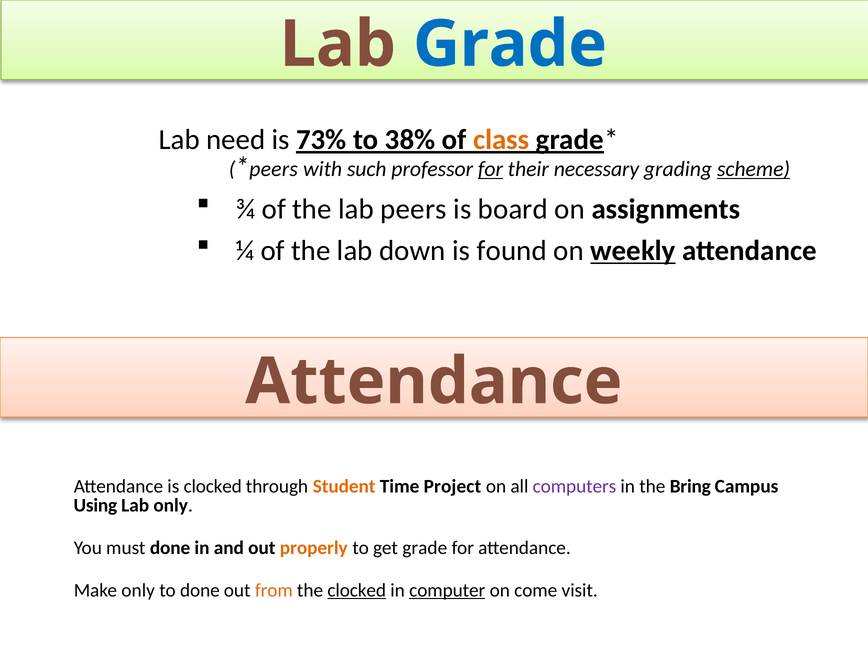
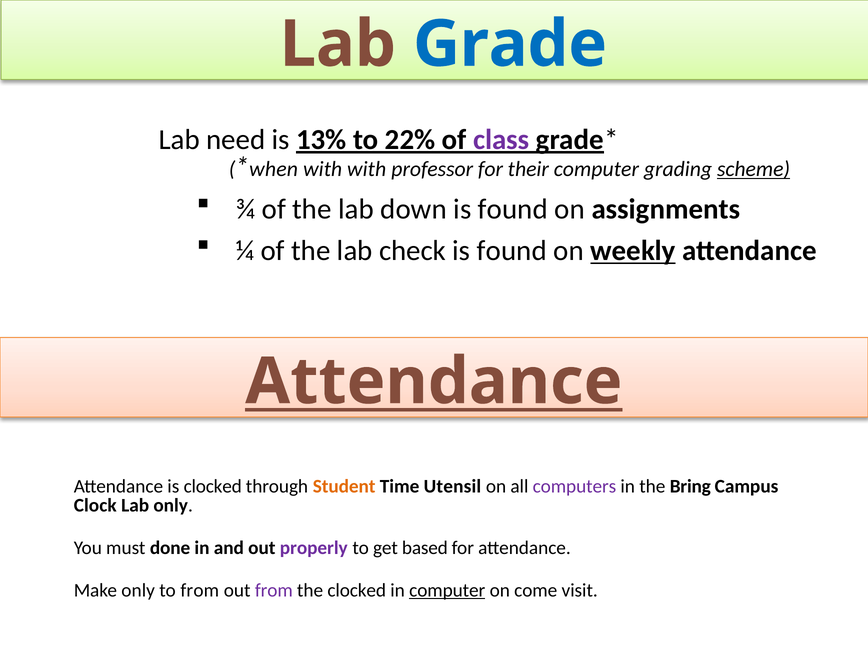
73%: 73% -> 13% (321, 140)
38%: 38% -> 22% (410, 140)
class colour: orange -> purple (501, 140)
peers: peers -> when (274, 169)
with such: such -> with (367, 169)
for underline: present -> none (490, 169)
their necessary: necessary -> computer (596, 169)
lab peers: peers -> down (414, 209)
board: board -> found (513, 209)
down: down -> check (413, 251)
Attendance underline: none -> present (434, 382)
Project: Project -> Utensil (452, 487)
Using: Using -> Clock (95, 505)
properly colour: orange -> purple (314, 548)
get grade: grade -> based (425, 548)
to done: done -> from (200, 590)
from colour: orange -> purple (274, 590)
clocked underline: present -> none (357, 590)
